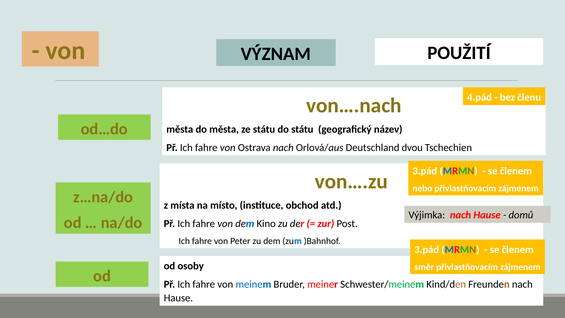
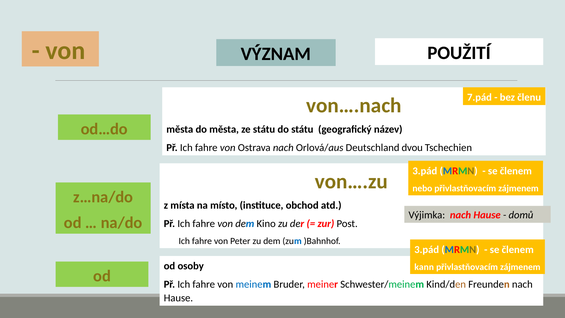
4.pád: 4.pád -> 7.pád (479, 97)
směr: směr -> kann (424, 267)
